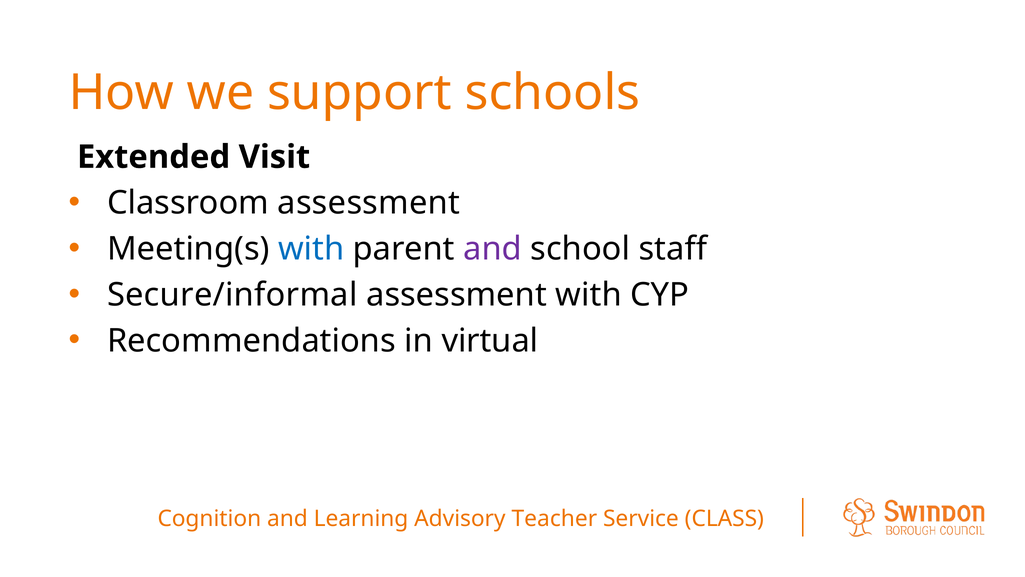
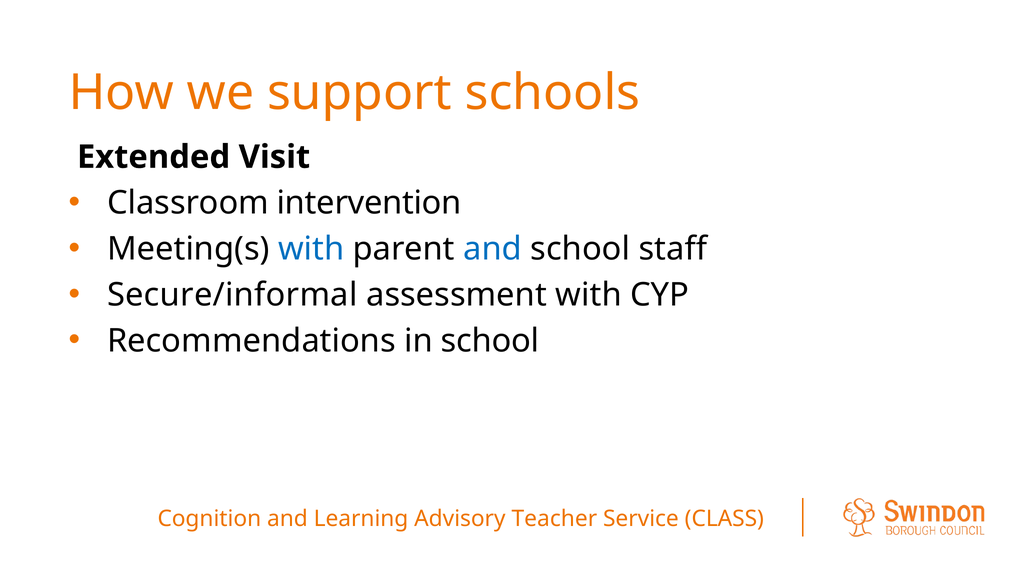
Classroom assessment: assessment -> intervention (369, 203)
and colour: purple -> blue (493, 249)
in virtual: virtual -> school (490, 341)
